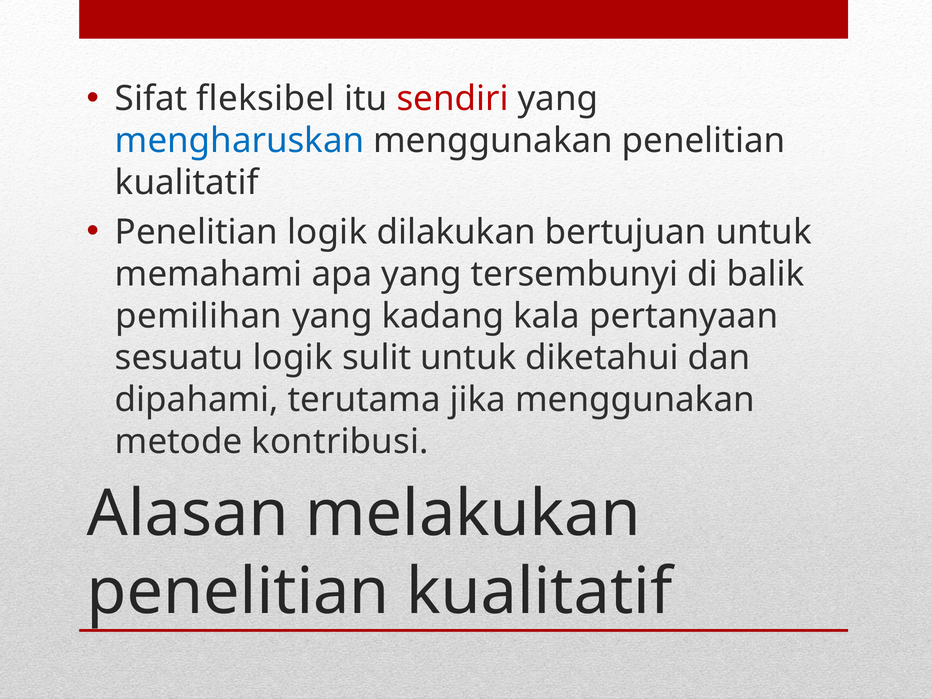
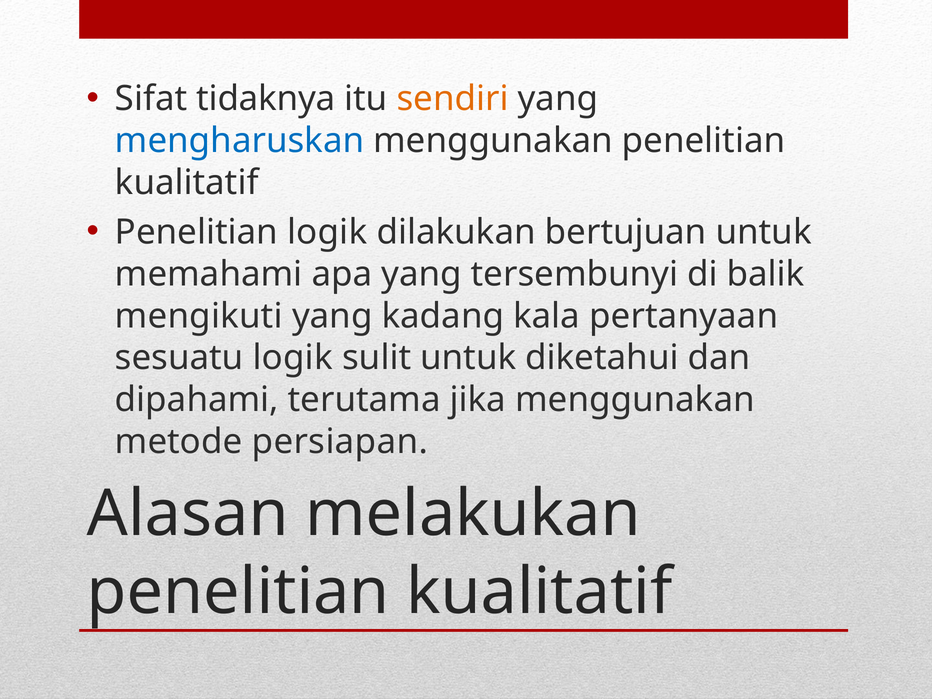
fleksibel: fleksibel -> tidaknya (266, 99)
sendiri colour: red -> orange (453, 99)
pemilihan: pemilihan -> mengikuti (199, 316)
kontribusi: kontribusi -> persiapan (340, 442)
